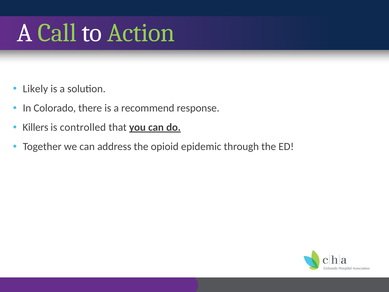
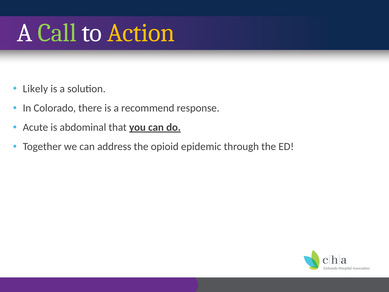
Action colour: light green -> yellow (141, 33)
Killers: Killers -> Acute (35, 127)
controlled: controlled -> abdominal (83, 127)
